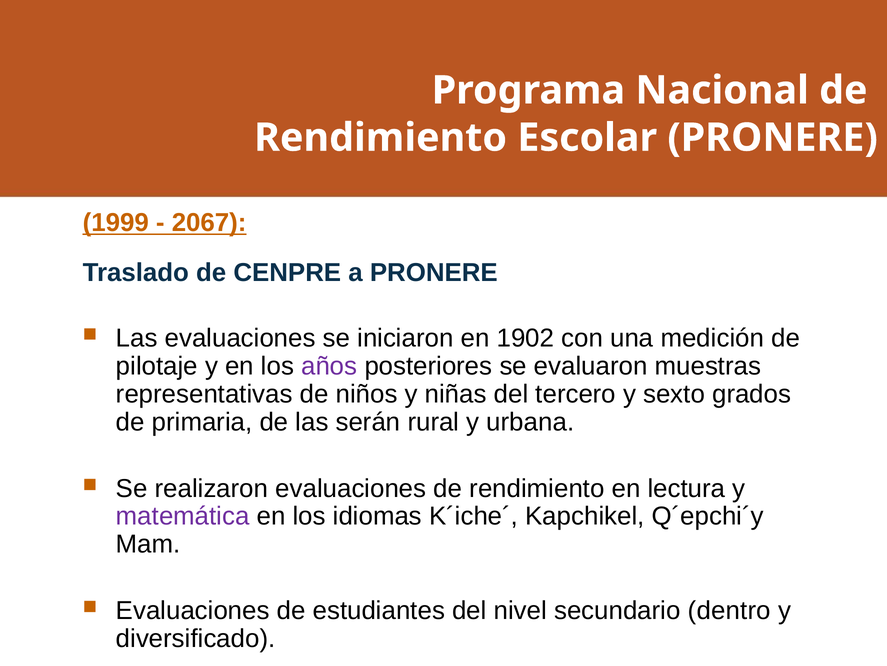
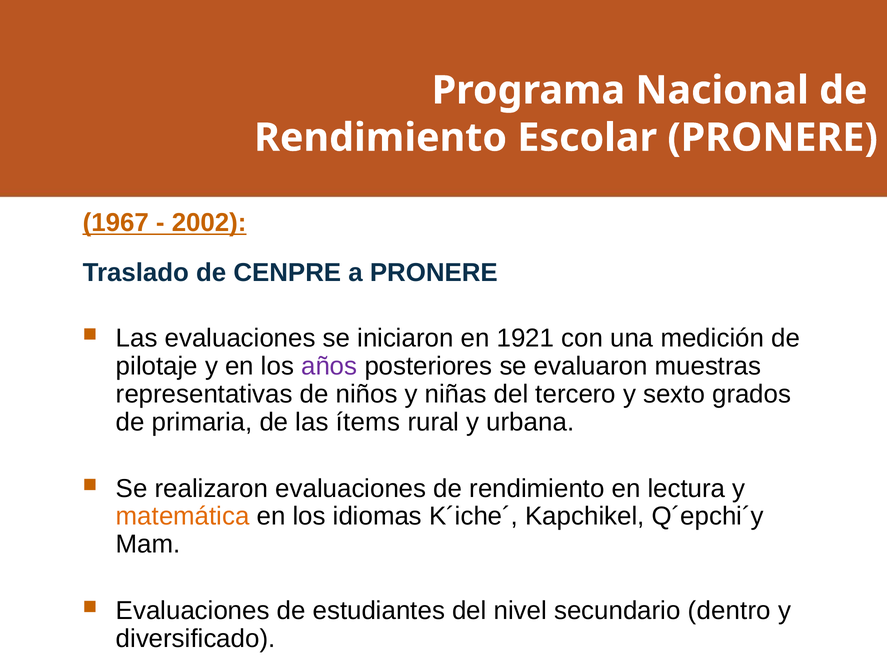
1999: 1999 -> 1967 (116, 223)
2067: 2067 -> 2002 (209, 223)
1902: 1902 -> 1921 (525, 338)
serán: serán -> ítems (368, 422)
matemática colour: purple -> orange (183, 516)
